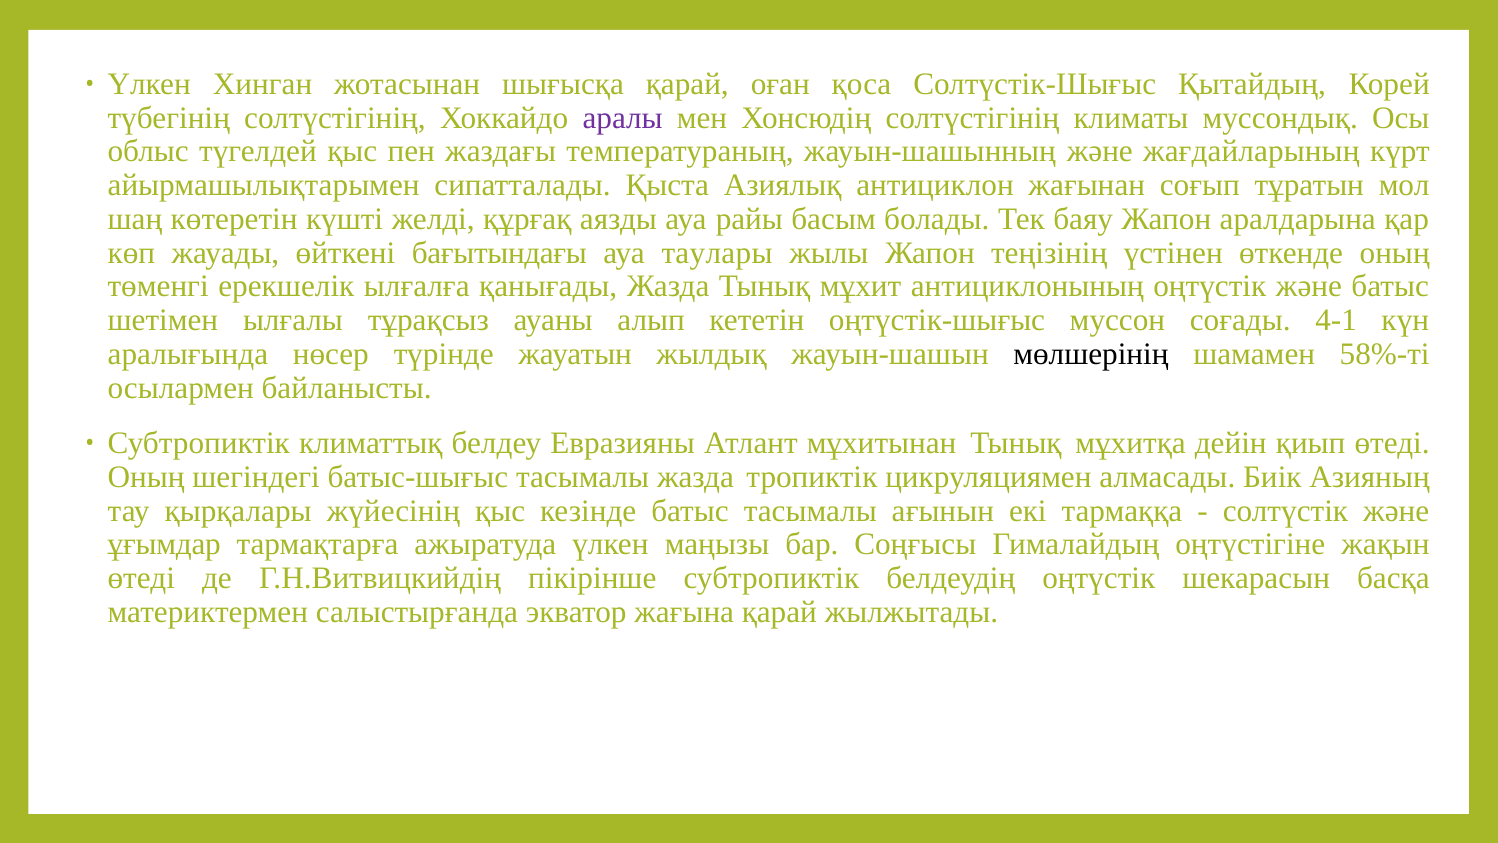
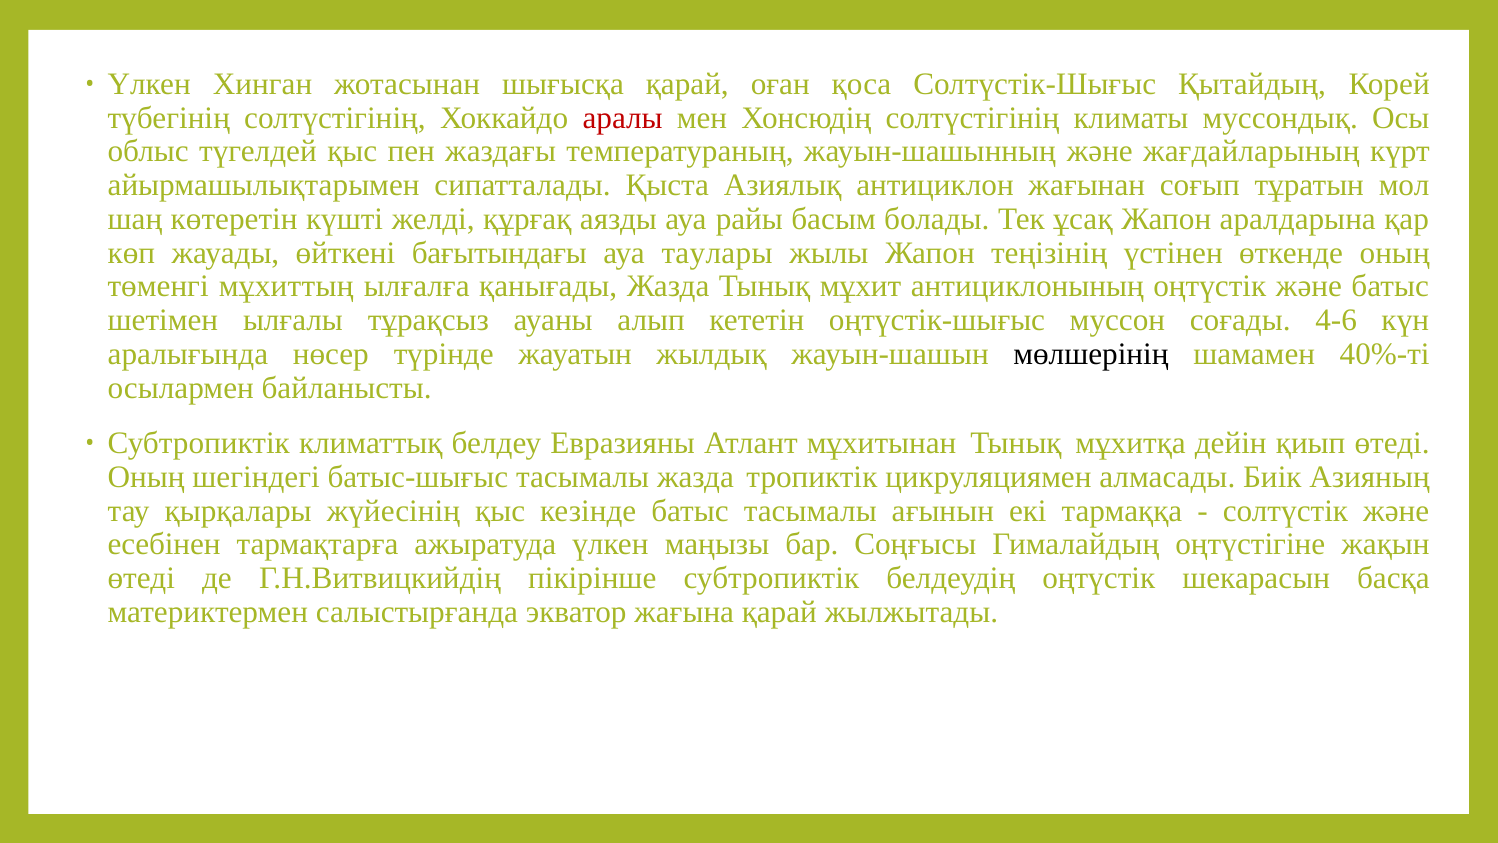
аралы colour: purple -> red (623, 118)
баяу: баяу -> ұсақ (1083, 219)
ерекшелік: ерекшелік -> мұхиттың (286, 286)
4-1: 4-1 -> 4-6 (1336, 320)
58%-ті: 58%-ті -> 40%-ті (1385, 354)
ұғымдар: ұғымдар -> есебінен (164, 544)
